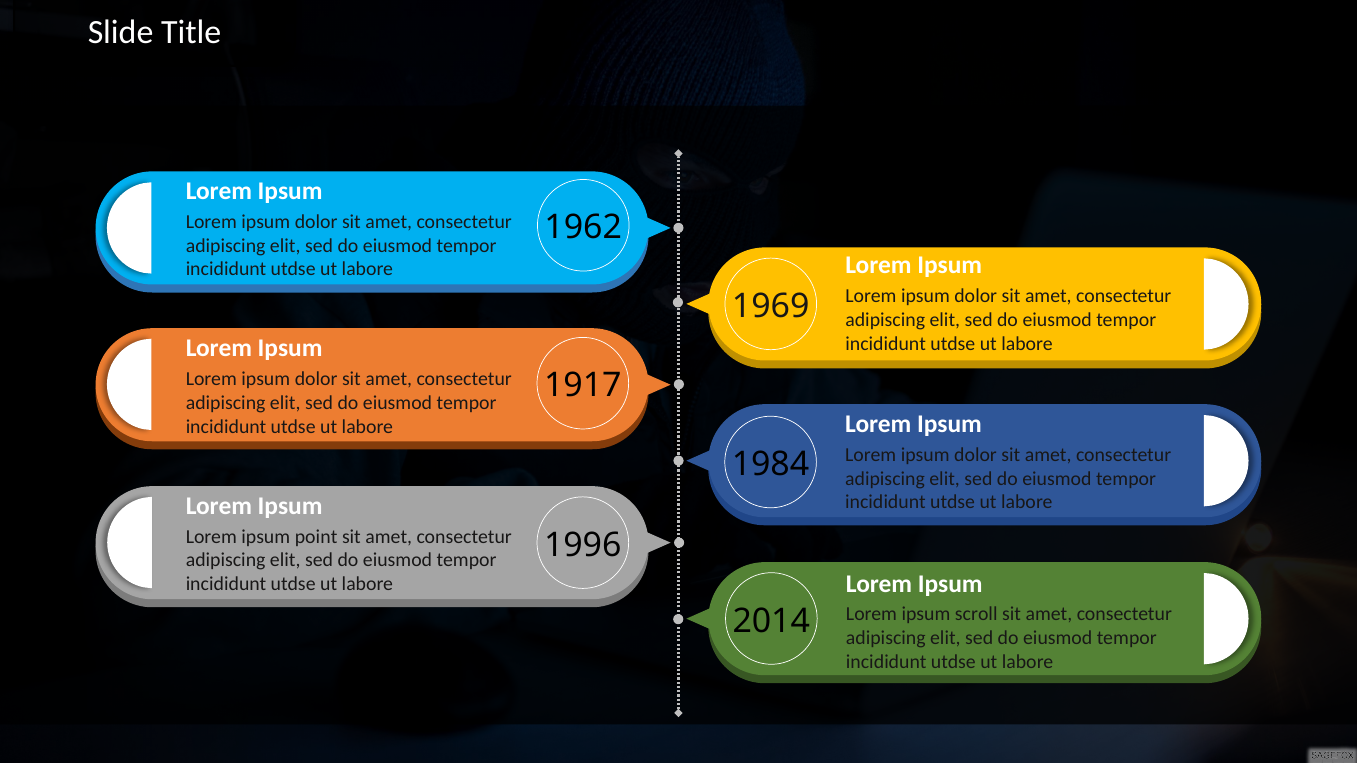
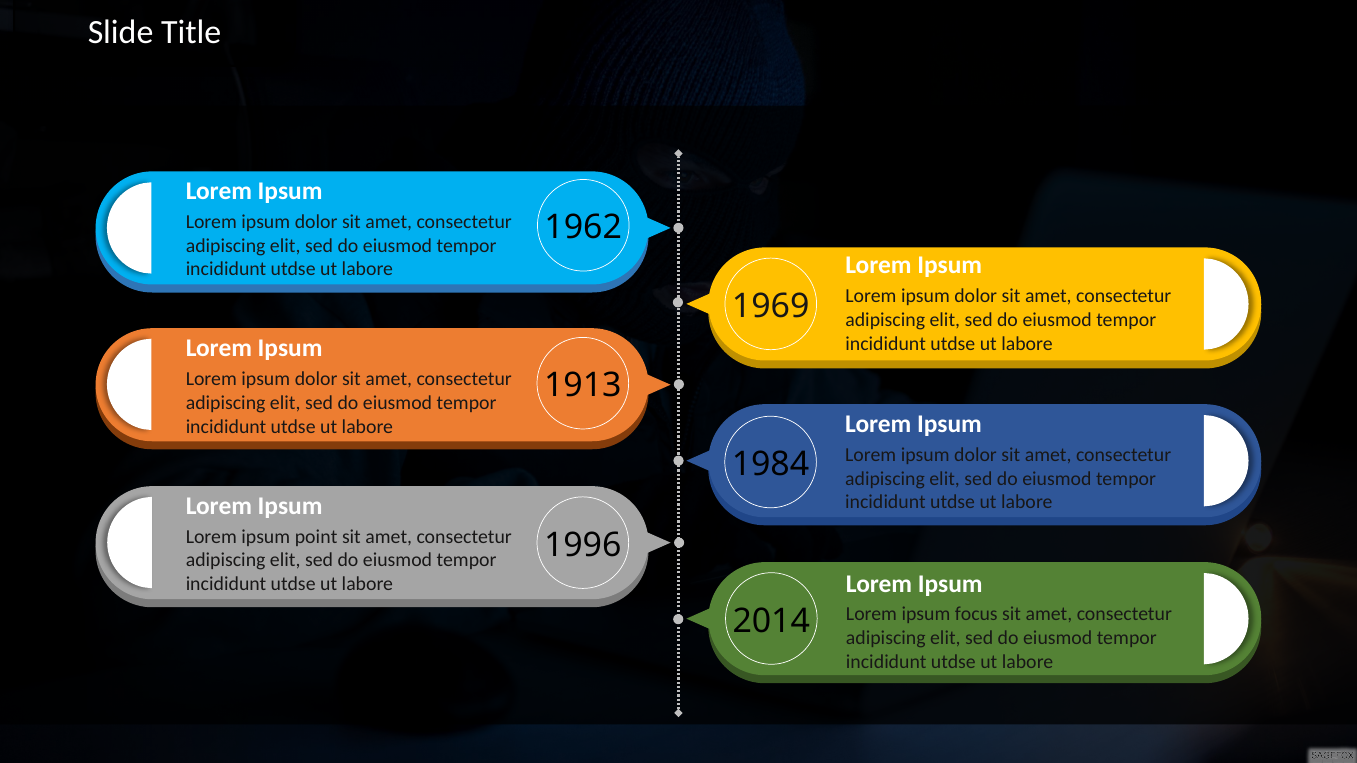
1917: 1917 -> 1913 (583, 386)
scroll: scroll -> focus (976, 615)
